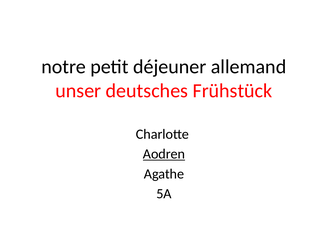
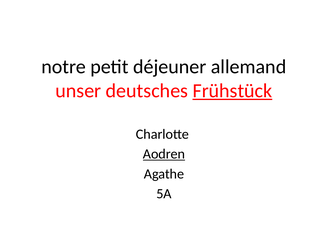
Frühstück underline: none -> present (232, 91)
